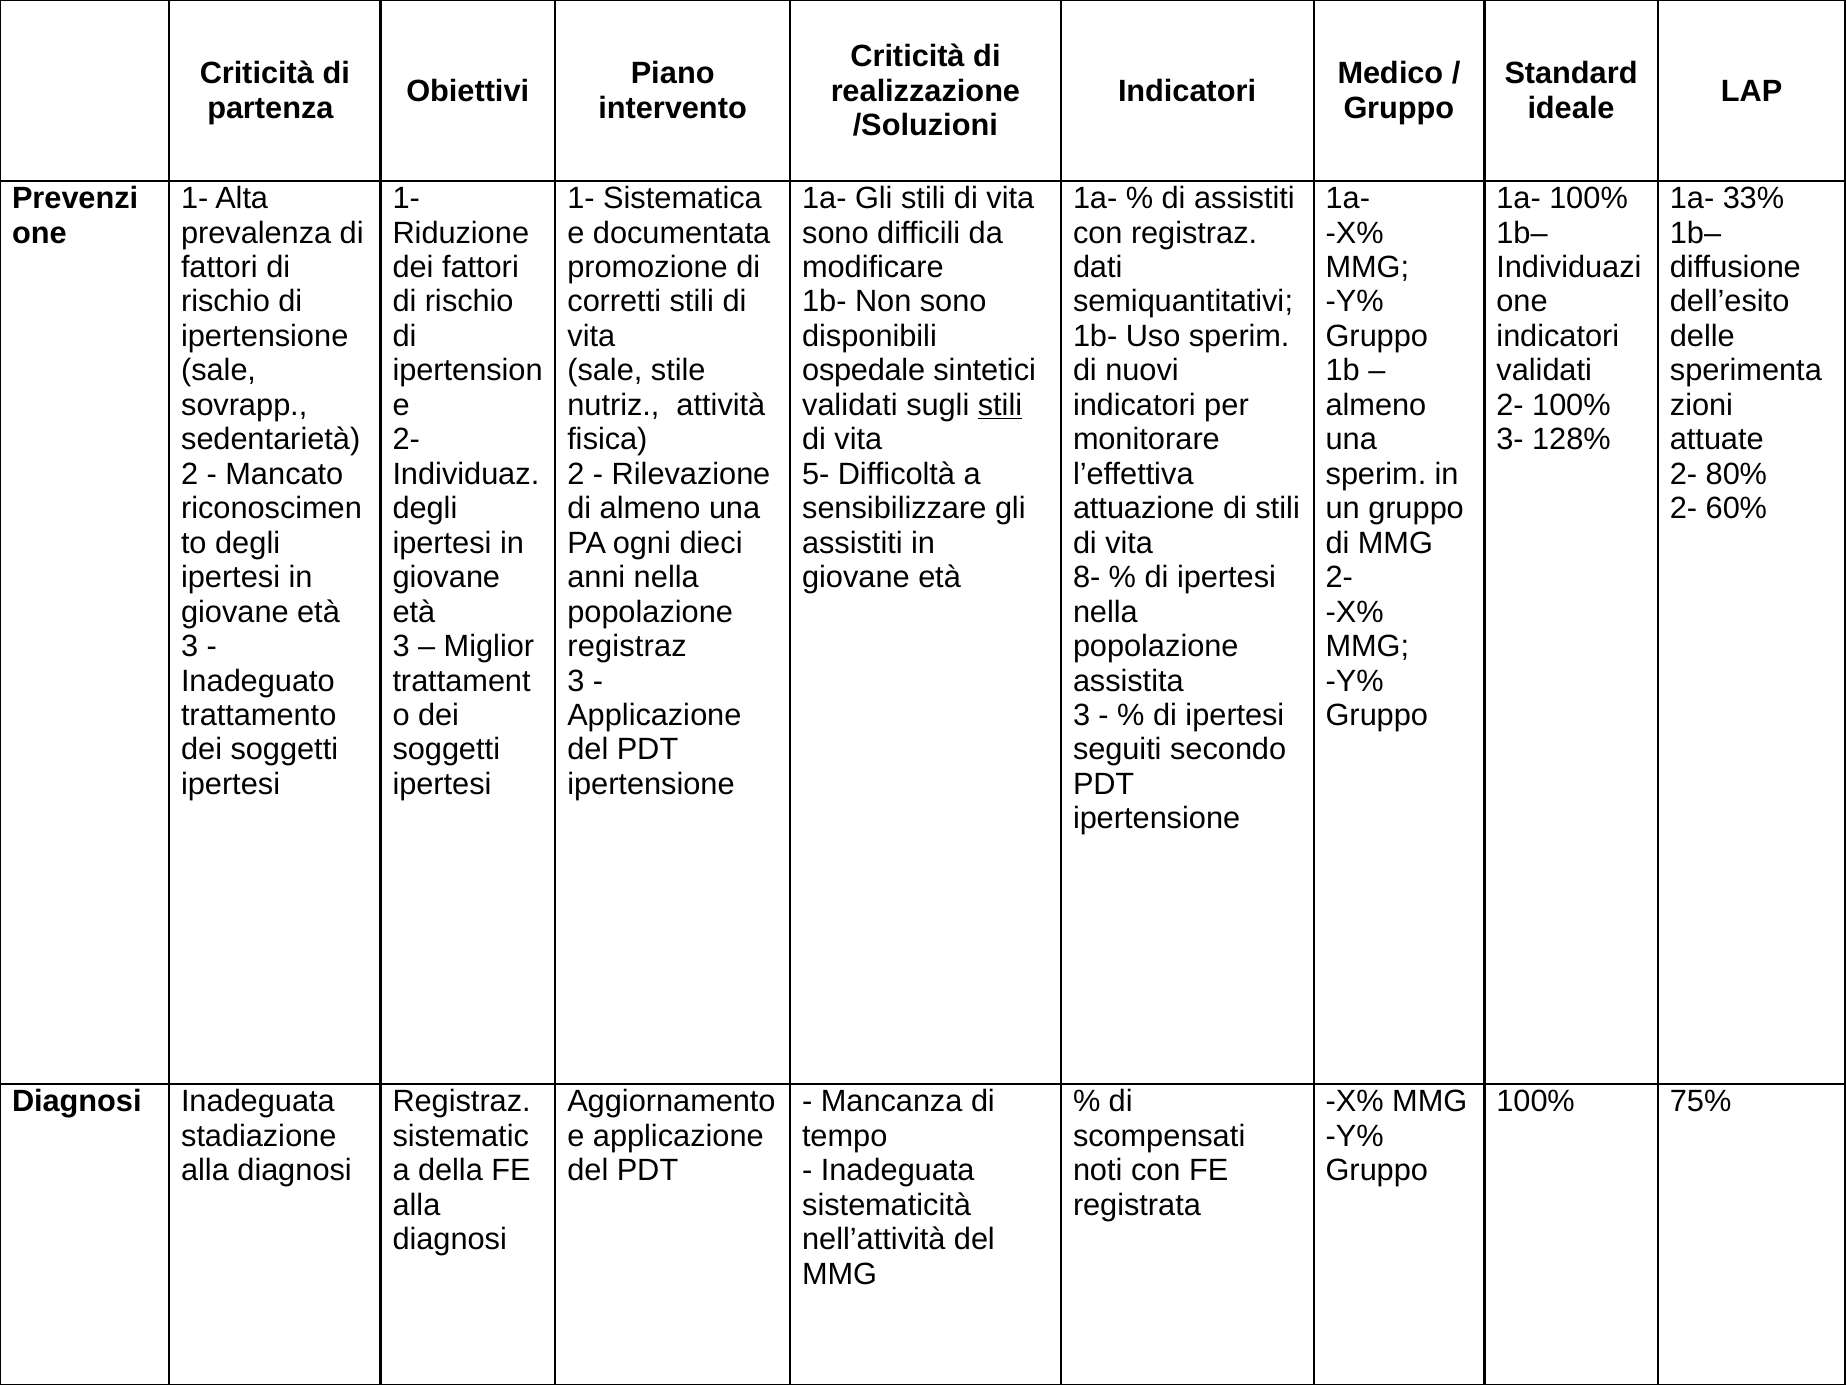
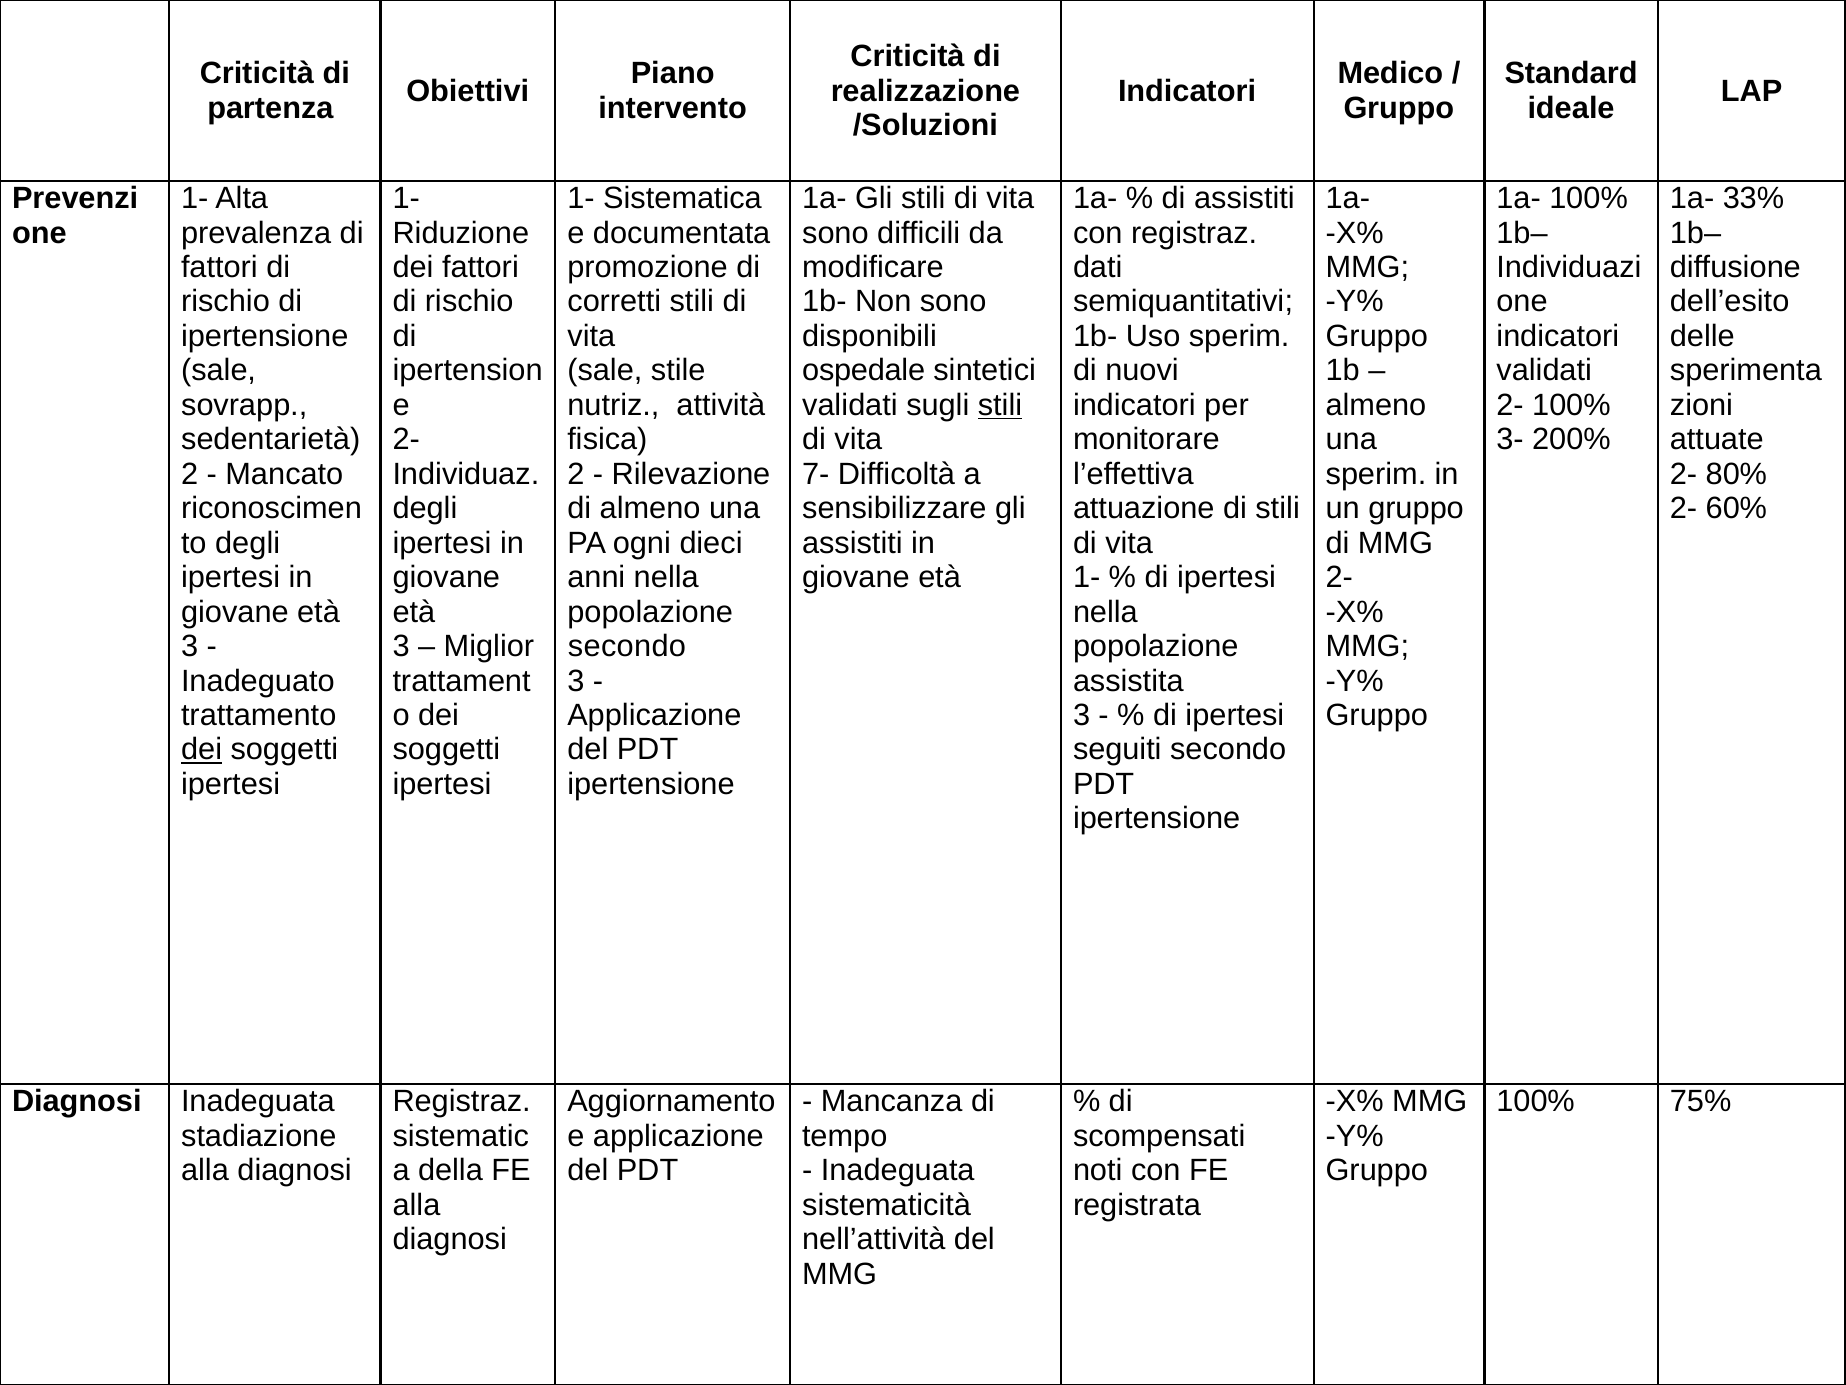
128%: 128% -> 200% (1571, 440)
5-: 5- -> 7- (816, 474)
8-: 8- -> 1- (1087, 577)
registraz: registraz -> secondo (627, 646)
dei underline: none -> present (202, 750)
